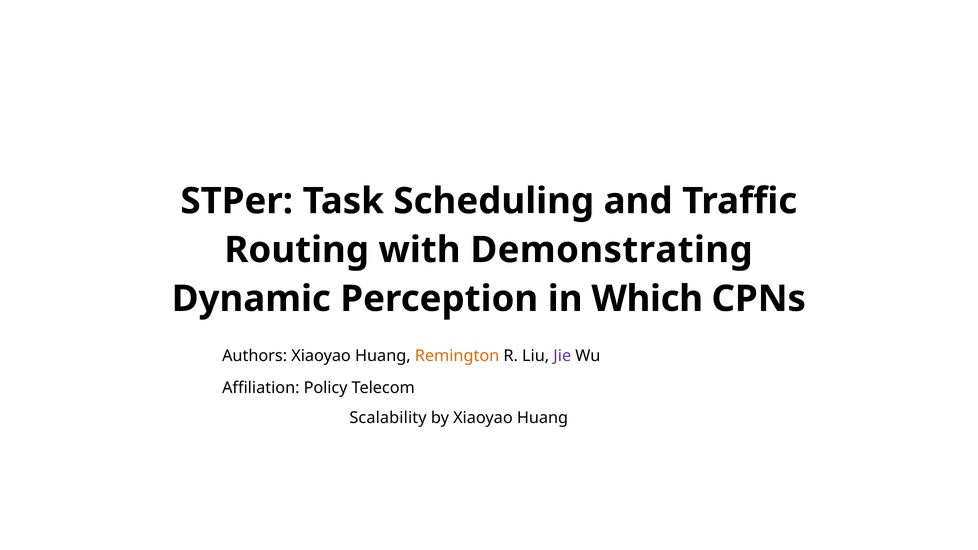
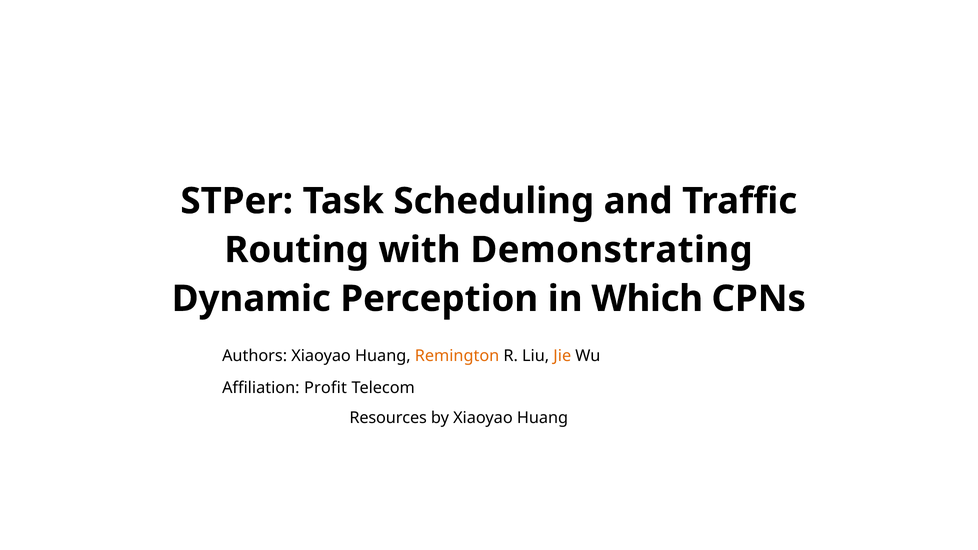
Jie colour: purple -> orange (562, 356)
Policy: Policy -> Profit (325, 388)
Scalability: Scalability -> Resources (388, 418)
